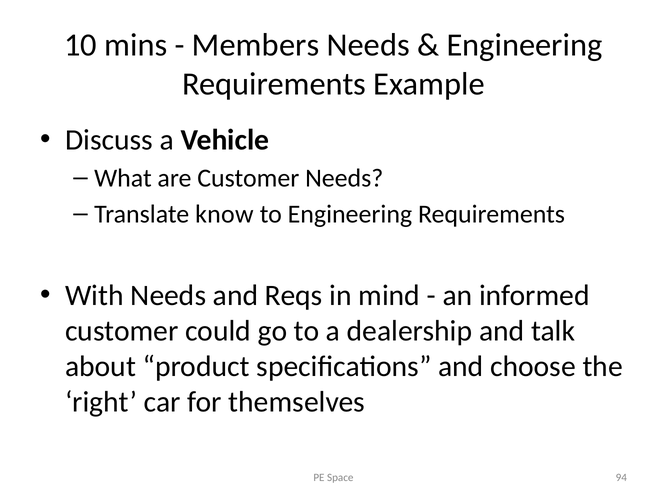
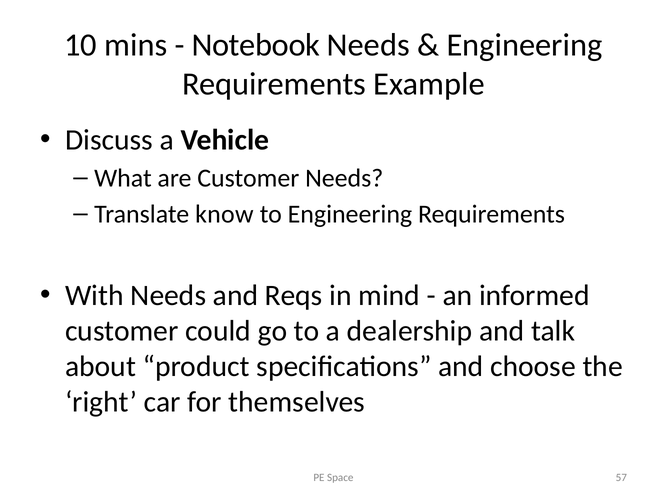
Members: Members -> Notebook (256, 45)
94: 94 -> 57 (621, 478)
